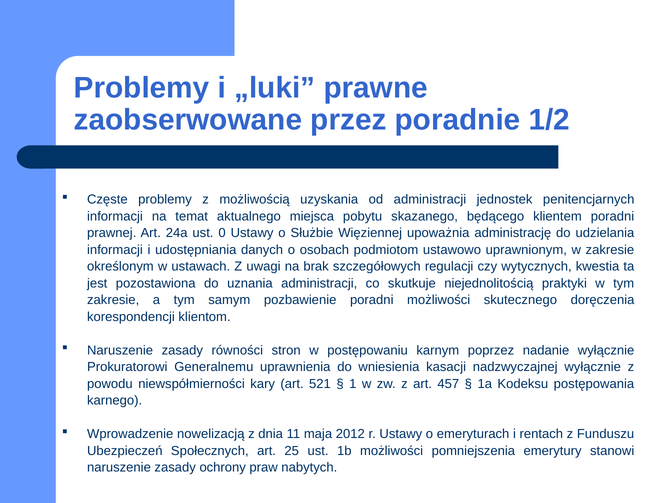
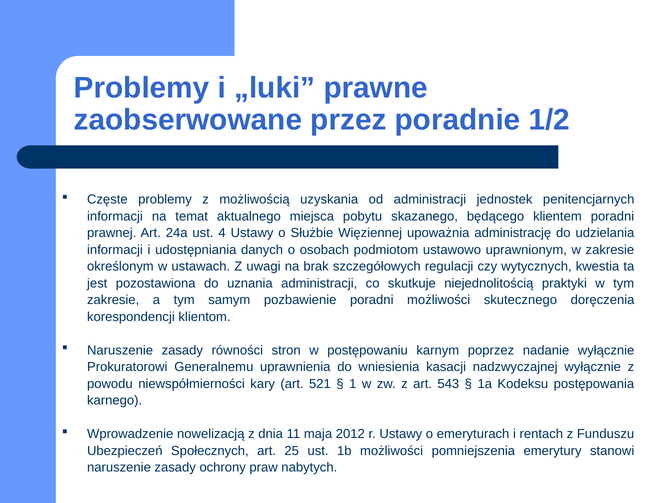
0: 0 -> 4 (222, 233)
457: 457 -> 543 (448, 383)
